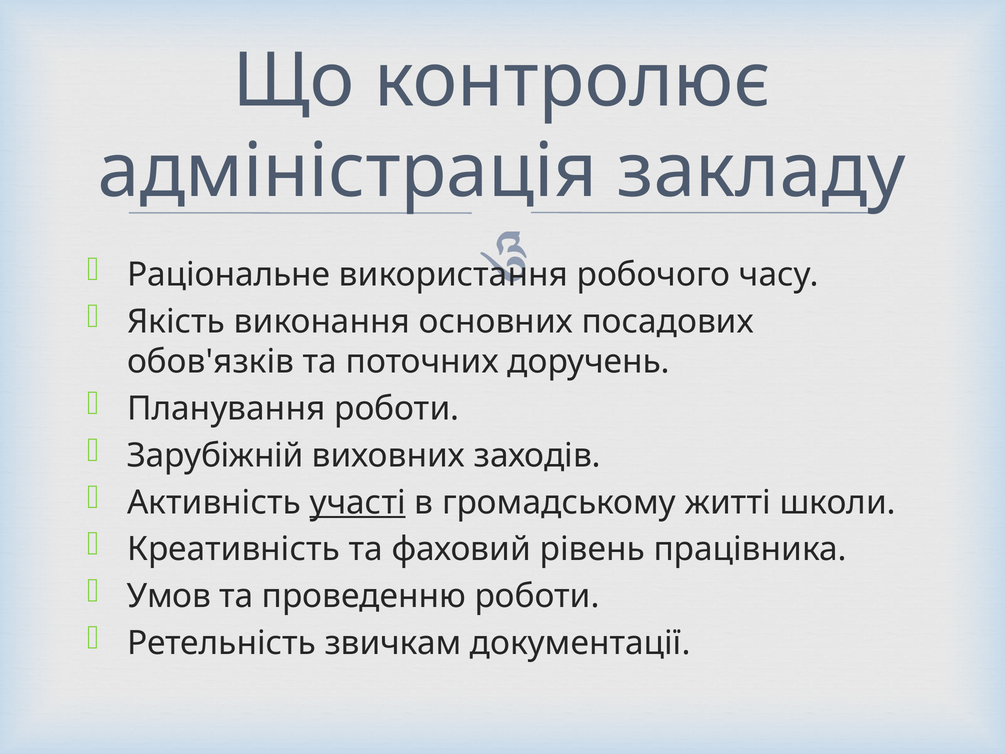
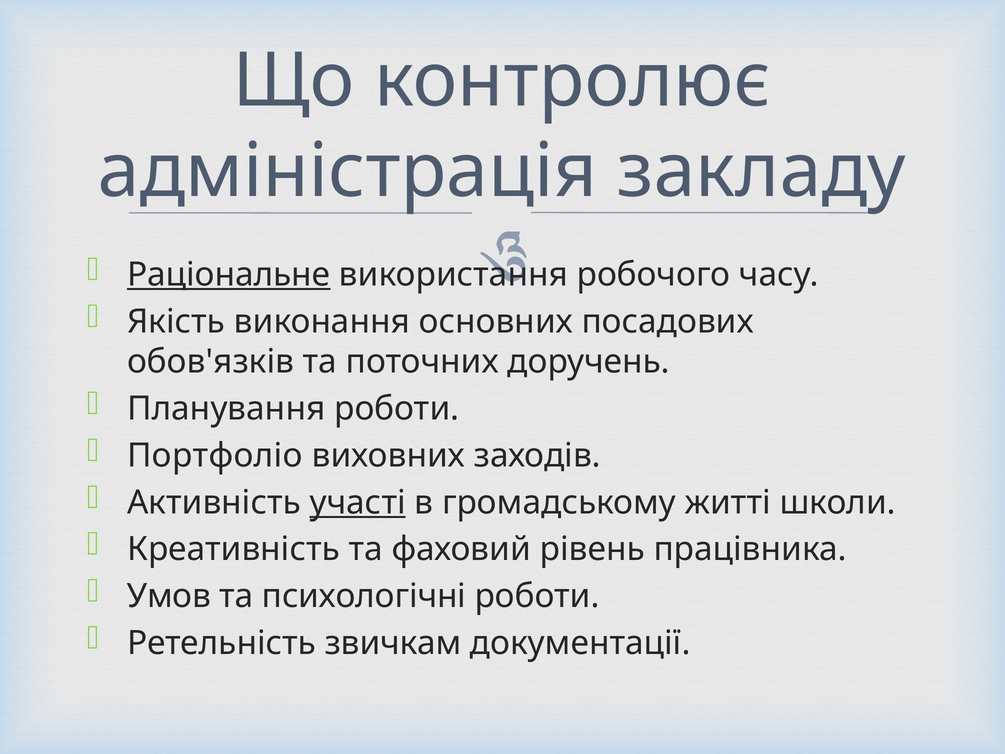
Раціональне underline: none -> present (229, 275)
Зарубіжній: Зарубіжній -> Портфоліо (215, 455)
проведенню: проведенню -> психологічні (364, 596)
